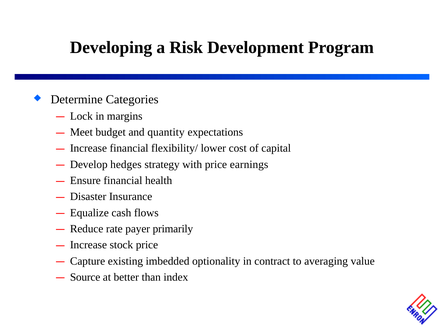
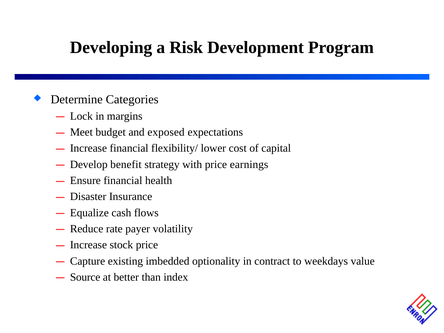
quantity: quantity -> exposed (166, 132)
hedges: hedges -> benefit (126, 164)
primarily: primarily -> volatility (173, 229)
averaging: averaging -> weekdays (326, 261)
